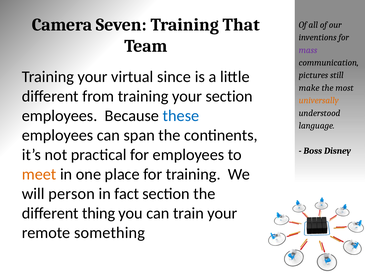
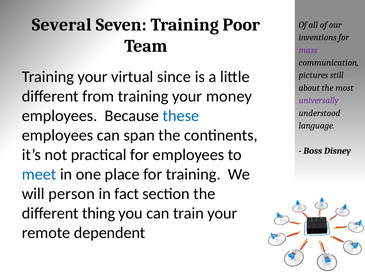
Camera: Camera -> Several (62, 25)
That: That -> Poor (241, 25)
make: make -> about (309, 88)
your section: section -> money (229, 96)
universally colour: orange -> purple (319, 100)
meet colour: orange -> blue (39, 174)
something: something -> dependent (110, 232)
